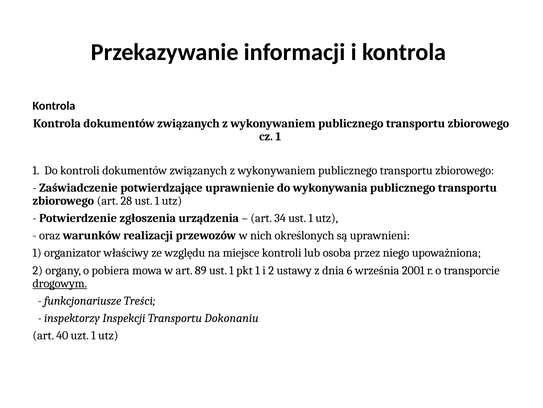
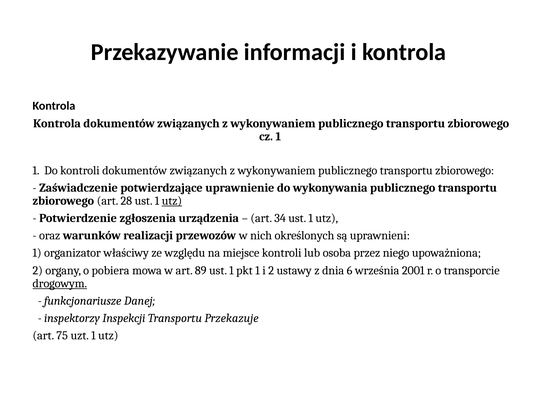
utz underline: none -> present (172, 200)
Treści: Treści -> Danej (140, 300)
Dokonaniu: Dokonaniu -> Przekazuje (232, 318)
40: 40 -> 75 (62, 335)
